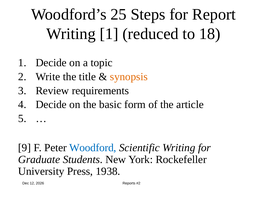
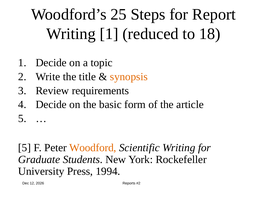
9: 9 -> 5 (25, 148)
Woodford colour: blue -> orange (93, 148)
1938: 1938 -> 1994 (108, 171)
